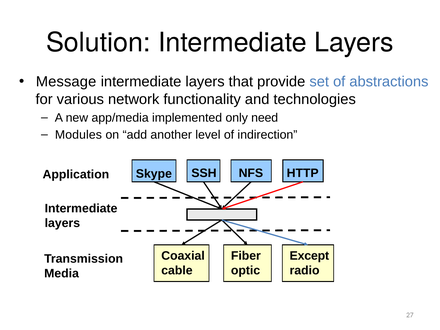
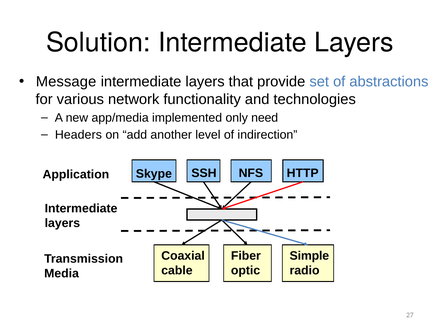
Modules: Modules -> Headers (78, 135)
Except: Except -> Simple (309, 256)
